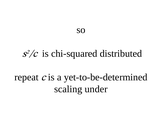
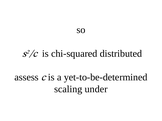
repeat: repeat -> assess (27, 78)
